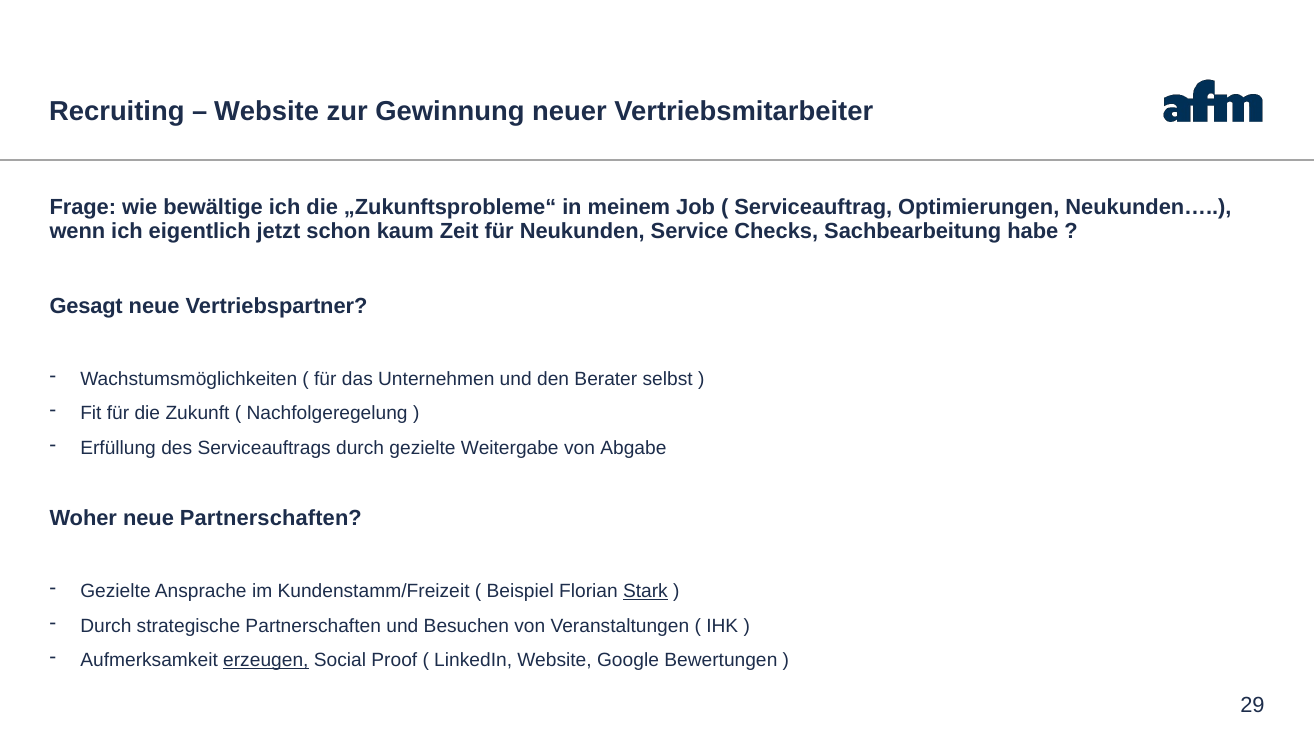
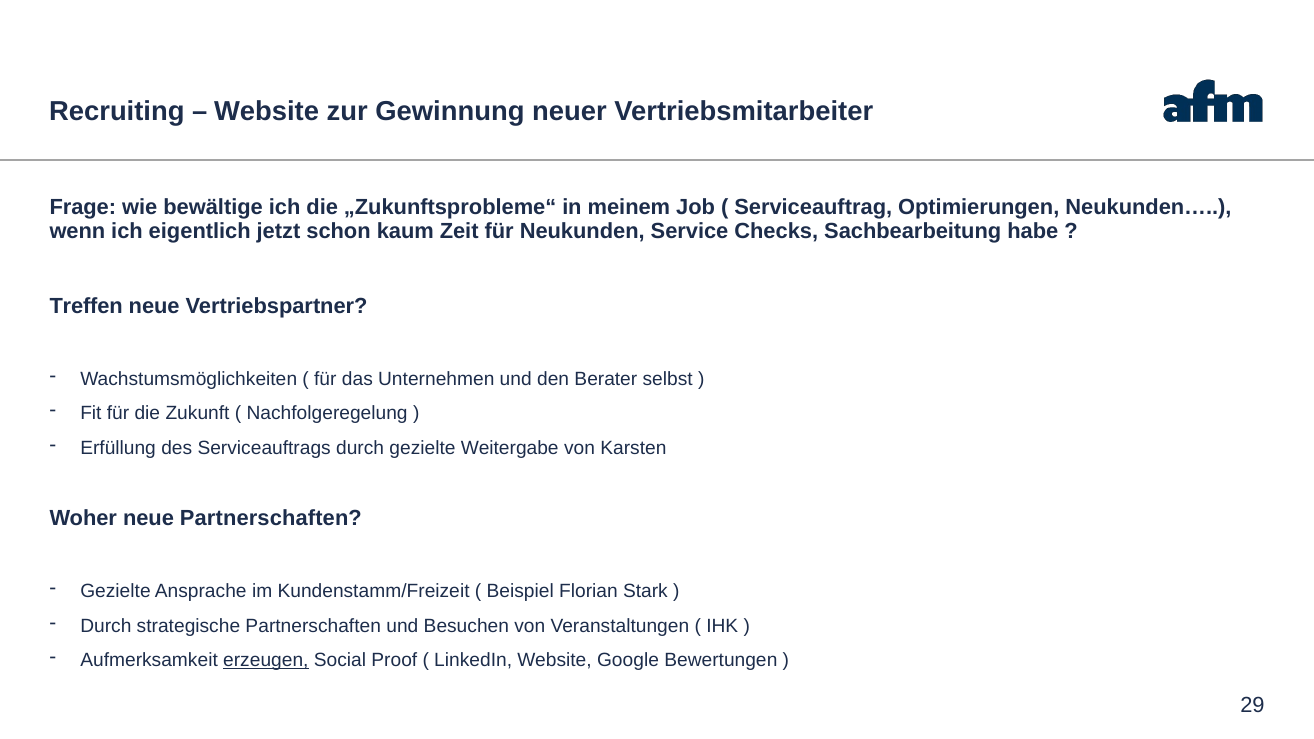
Gesagt: Gesagt -> Treffen (86, 306)
Abgabe: Abgabe -> Karsten (633, 448)
Stark underline: present -> none (645, 591)
